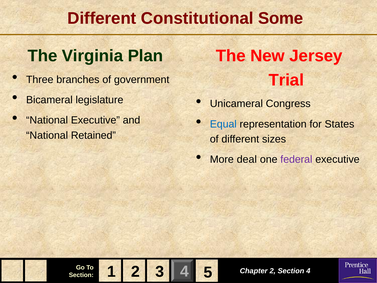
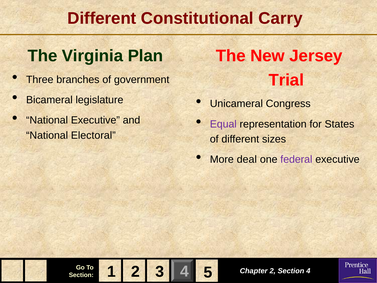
Some: Some -> Carry (280, 18)
Equal colour: blue -> purple (223, 124)
Retained: Retained -> Electoral (93, 135)
